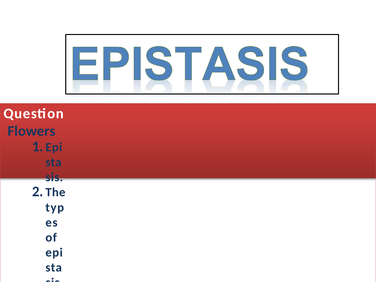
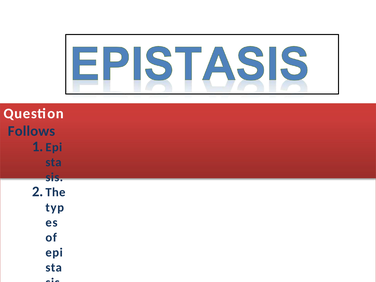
Flowers: Flowers -> Follows (32, 131)
